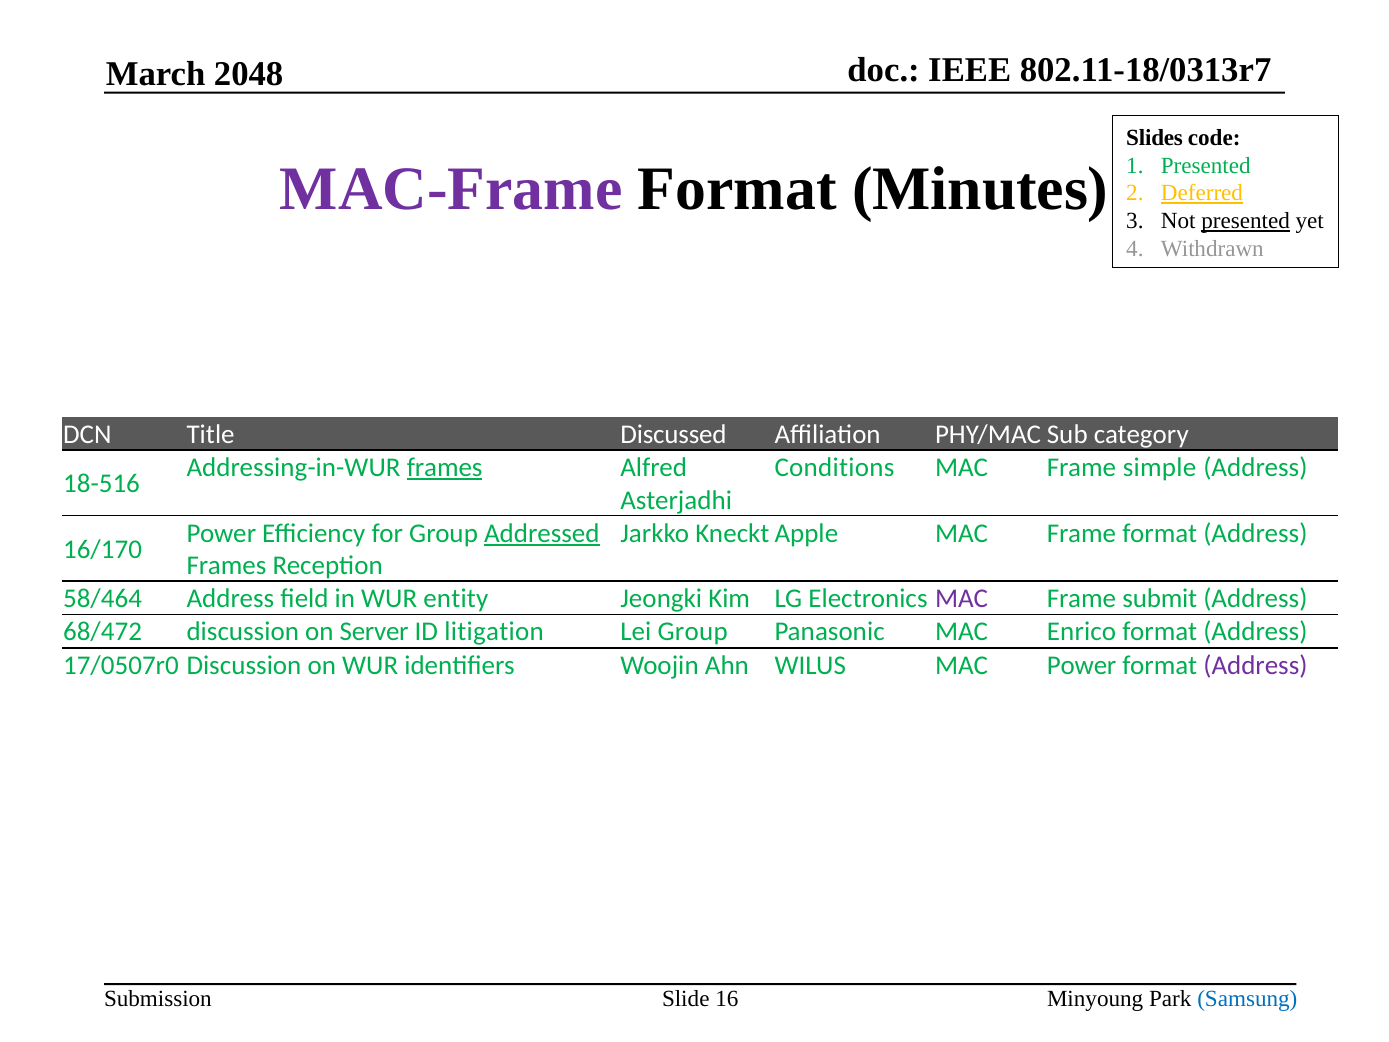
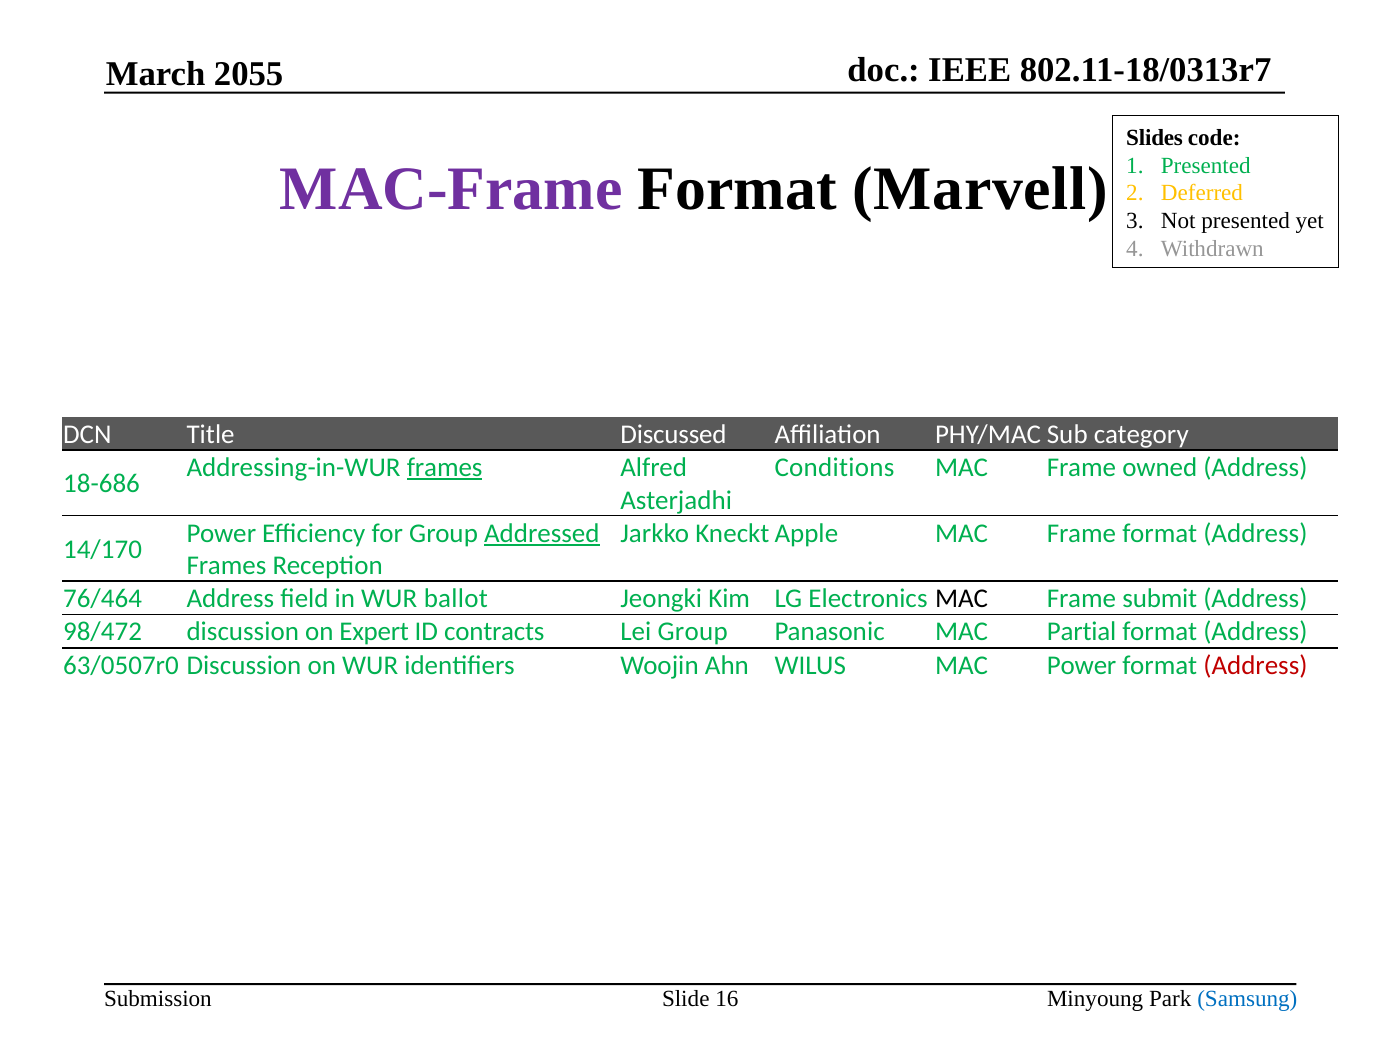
2048: 2048 -> 2055 (249, 74)
Minutes: Minutes -> Marvell (980, 189)
Deferred underline: present -> none (1202, 193)
presented underline: present -> none (1246, 221)
simple: simple -> owned (1160, 467)
18-516: 18-516 -> 18-686 (102, 483)
16/170: 16/170 -> 14/170 (103, 549)
58/464: 58/464 -> 76/464 (103, 599)
entity: entity -> ballot (456, 599)
MAC colour: purple -> black (962, 599)
68/472: 68/472 -> 98/472 (103, 632)
Server: Server -> Expert (374, 632)
litigation: litigation -> contracts (494, 632)
Enrico: Enrico -> Partial (1082, 632)
17/0507r0: 17/0507r0 -> 63/0507r0 (121, 665)
Address colour: purple -> red (1255, 665)
